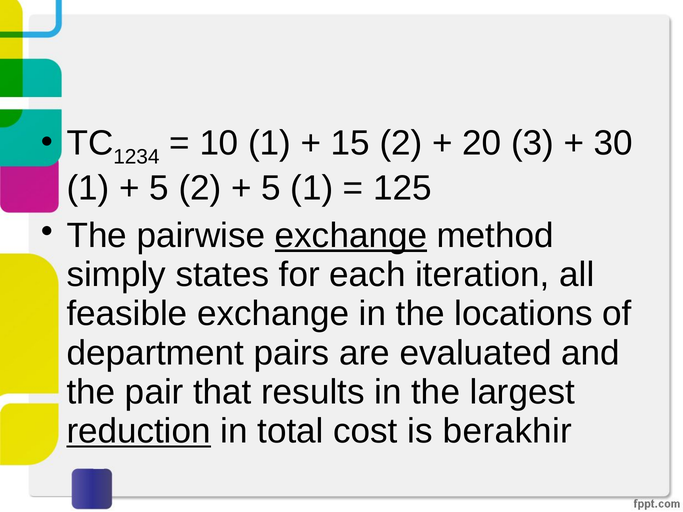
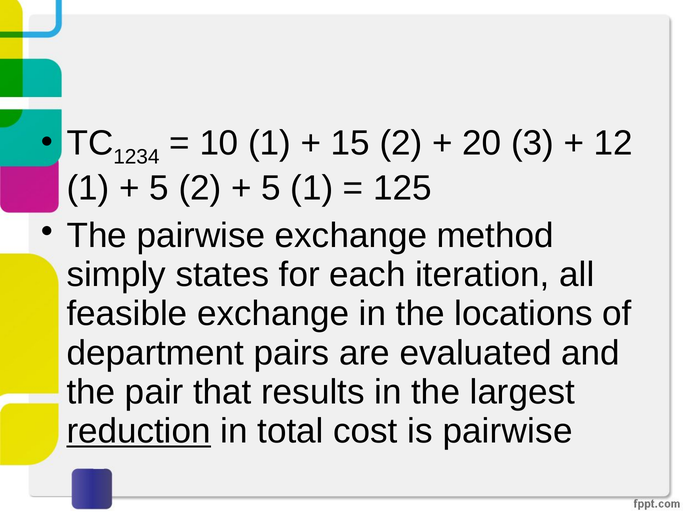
30: 30 -> 12 (613, 143)
exchange underline: present -> none (351, 236)
is berakhir: berakhir -> pairwise (508, 432)
